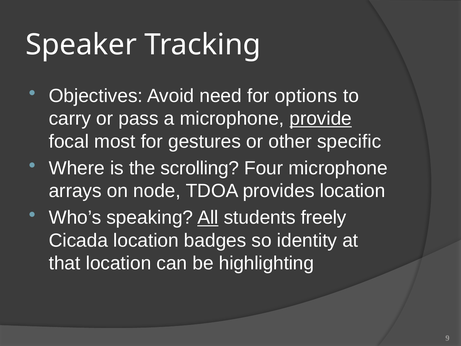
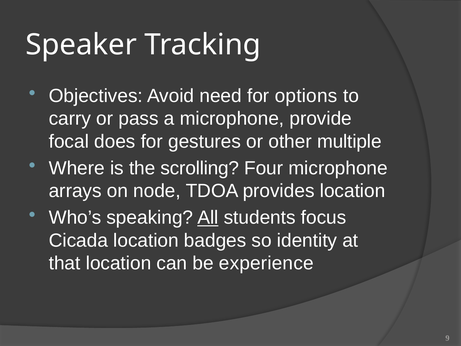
provide underline: present -> none (321, 119)
most: most -> does (115, 141)
specific: specific -> multiple (349, 141)
freely: freely -> focus (324, 217)
highlighting: highlighting -> experience (266, 263)
